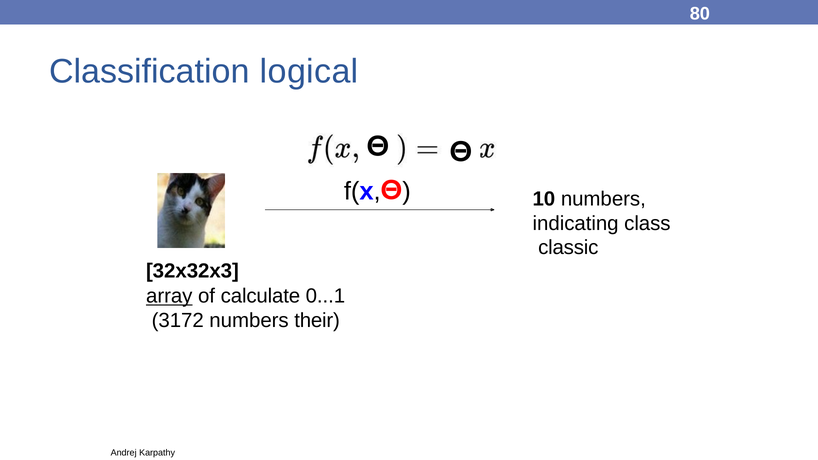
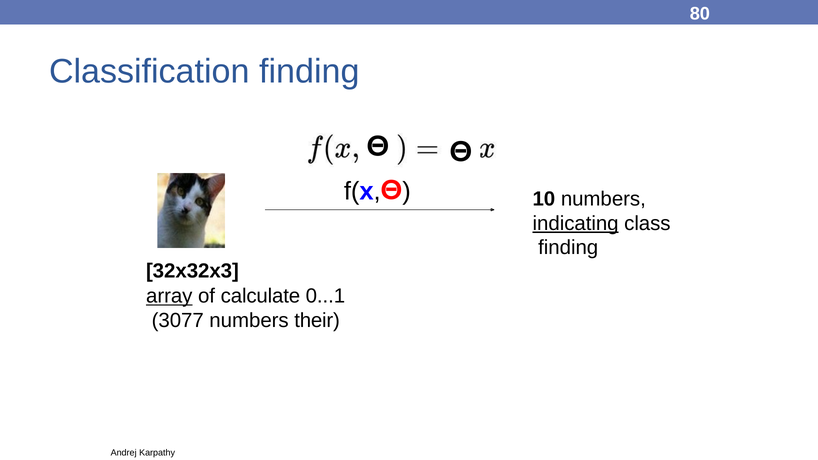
Classification logical: logical -> finding (309, 71)
indicating underline: none -> present (576, 223)
classic: classic -> finding (568, 248)
3172: 3172 -> 3077 (178, 321)
